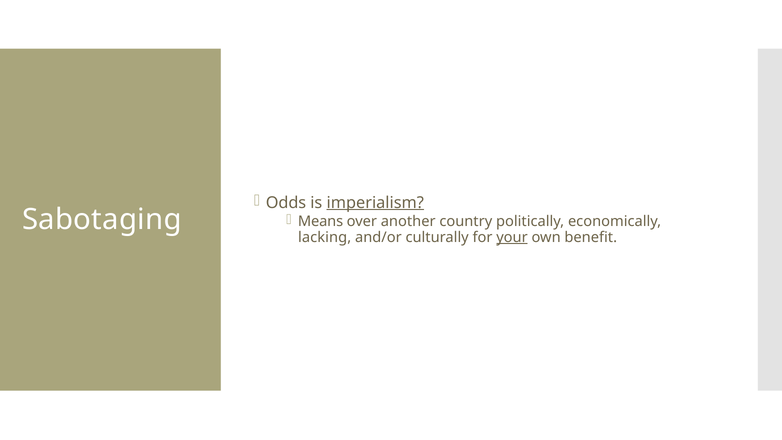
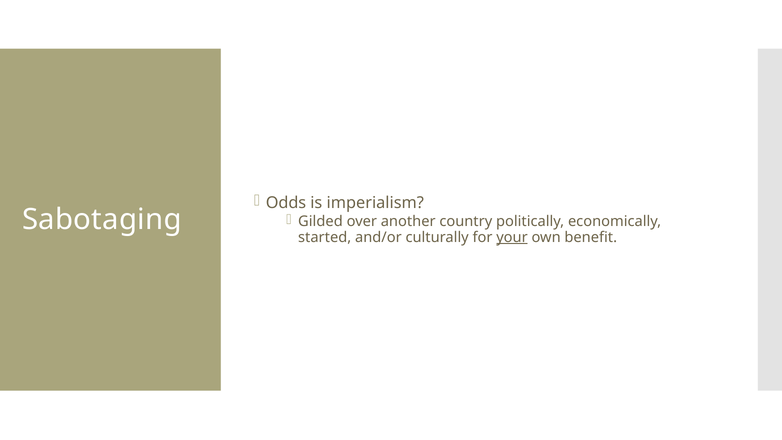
imperialism underline: present -> none (375, 203)
Means: Means -> Gilded (320, 221)
lacking: lacking -> started (325, 237)
